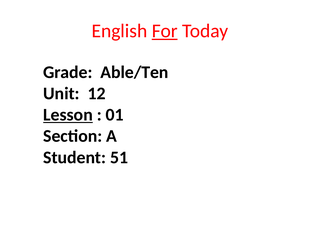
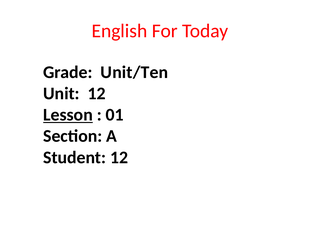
For underline: present -> none (165, 31)
Able/Ten: Able/Ten -> Unit/Ten (134, 72)
Student 51: 51 -> 12 (119, 157)
